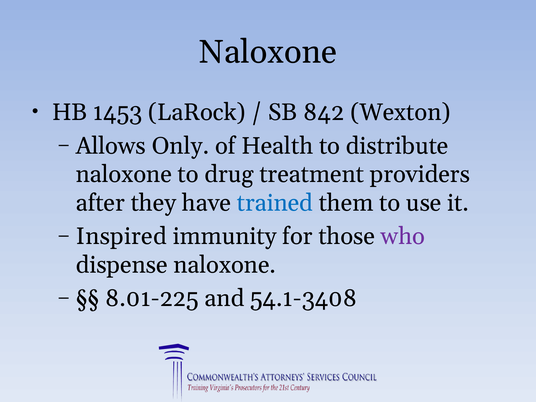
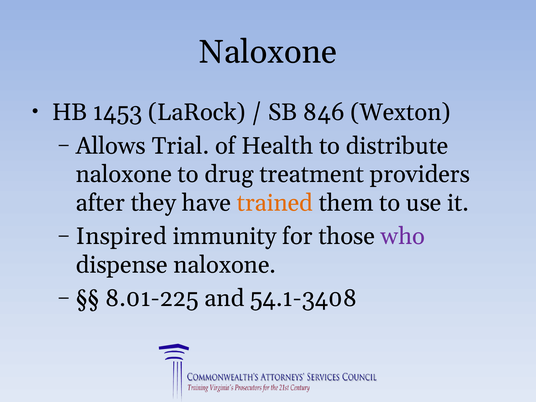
842: 842 -> 846 (324, 112)
Only: Only -> Trial (180, 146)
trained colour: blue -> orange (275, 203)
